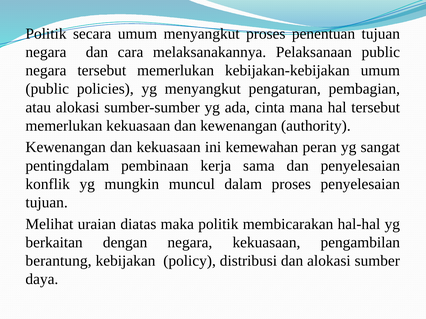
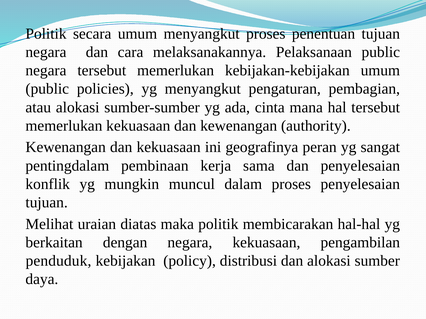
kemewahan: kemewahan -> geografinya (262, 147)
berantung: berantung -> penduduk (58, 261)
